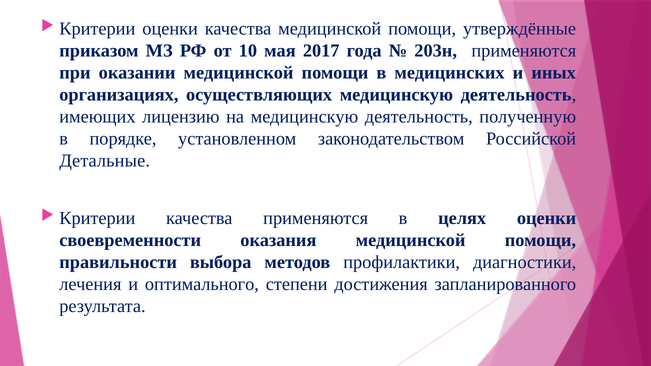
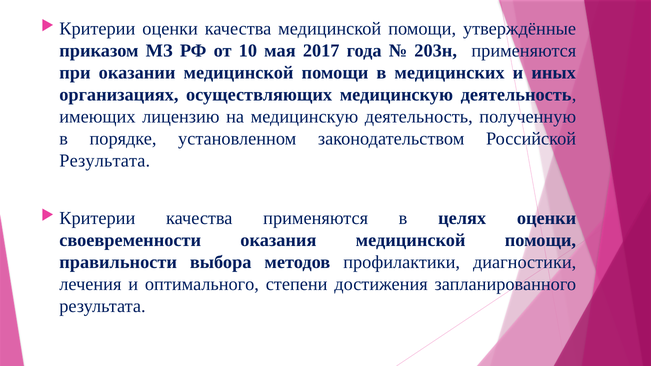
Детальные: Детальные -> Результата (105, 161)
